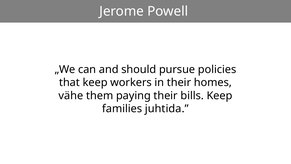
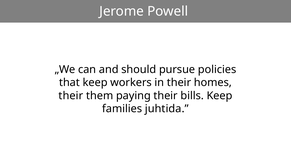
vähe: vähe -> their (71, 95)
